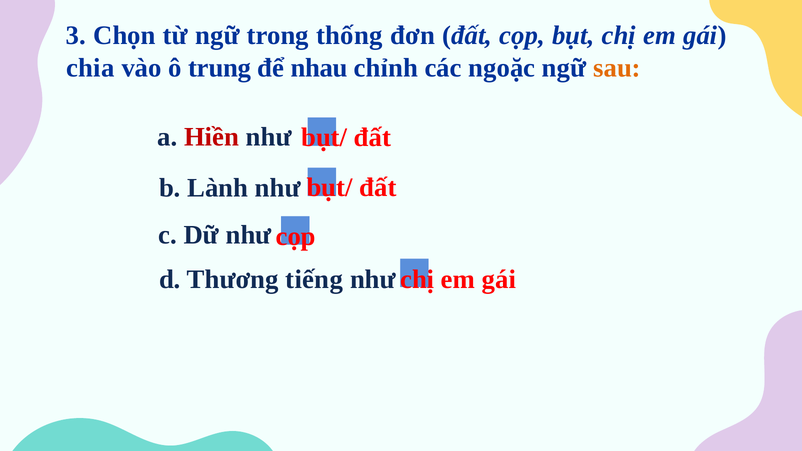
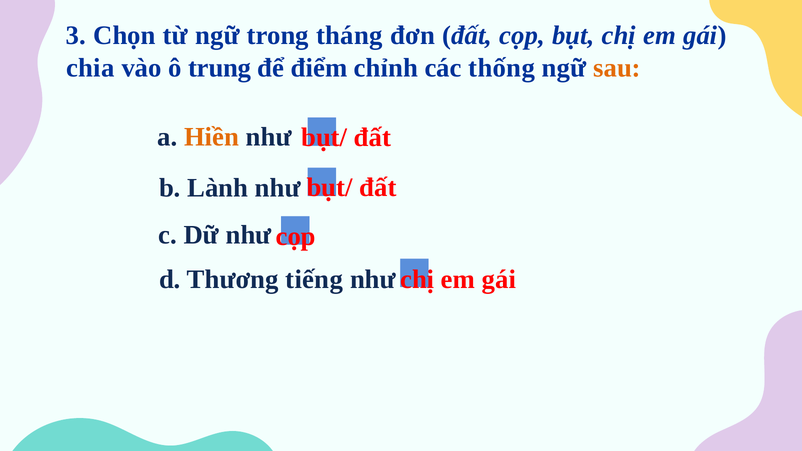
thống: thống -> tháng (349, 36)
nhau: nhau -> điểm (319, 68)
ngoặc: ngoặc -> thống (502, 68)
Hiền colour: red -> orange (212, 137)
